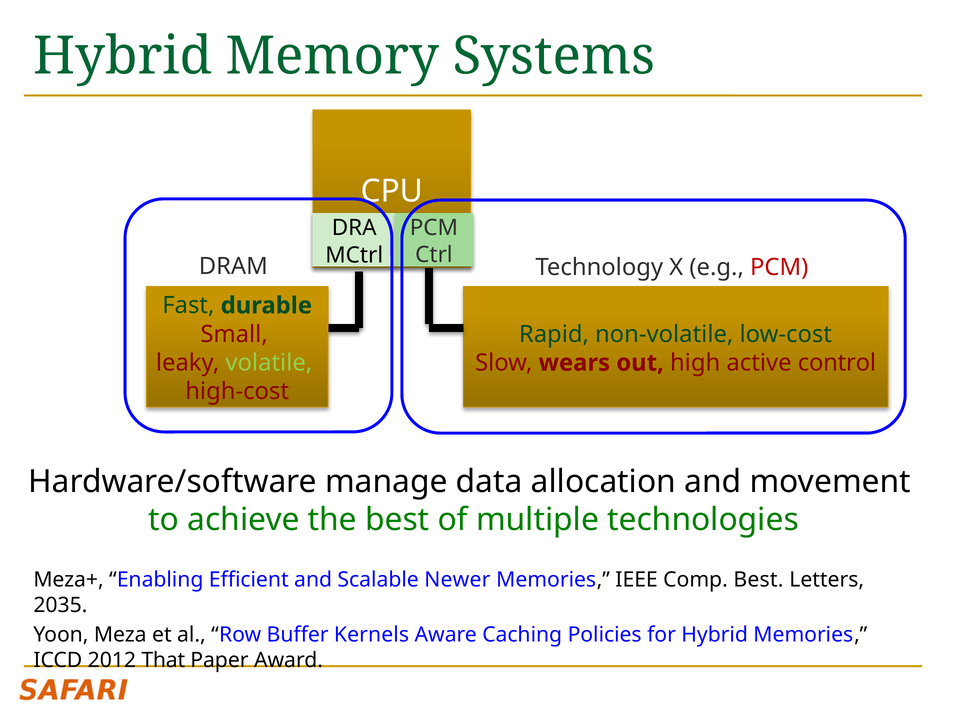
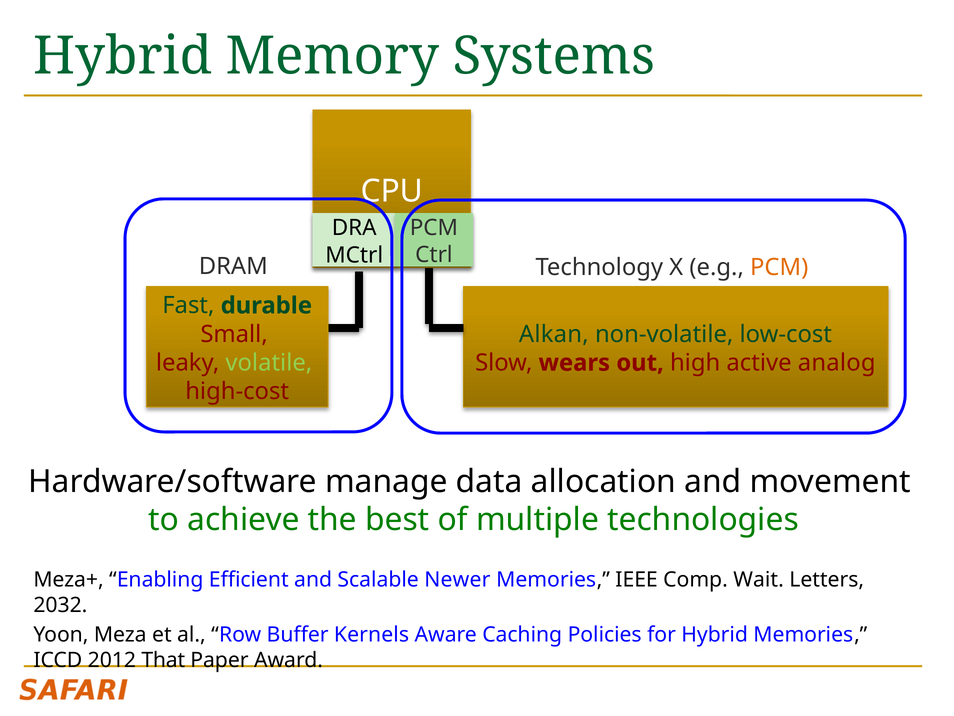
PCM colour: red -> orange (779, 267)
Rapid: Rapid -> Alkan (554, 334)
control: control -> analog (837, 363)
Comp Best: Best -> Wait (759, 579)
2035: 2035 -> 2032 (60, 605)
